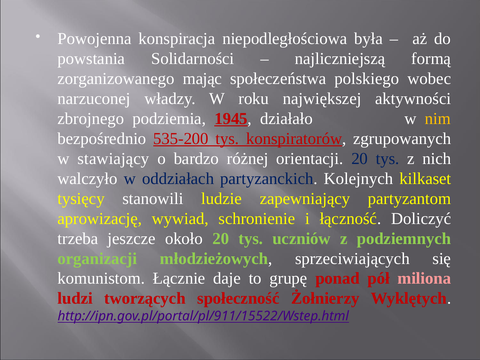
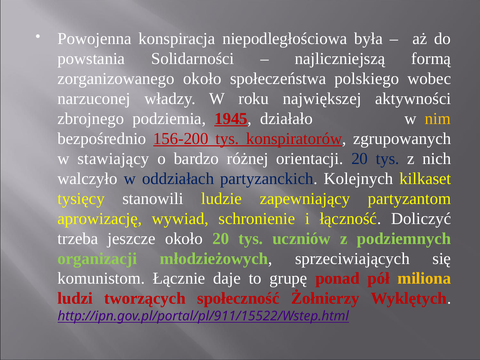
zorganizowanego mając: mając -> około (202, 79)
535-200: 535-200 -> 156-200 (181, 139)
miliona colour: pink -> yellow (424, 278)
